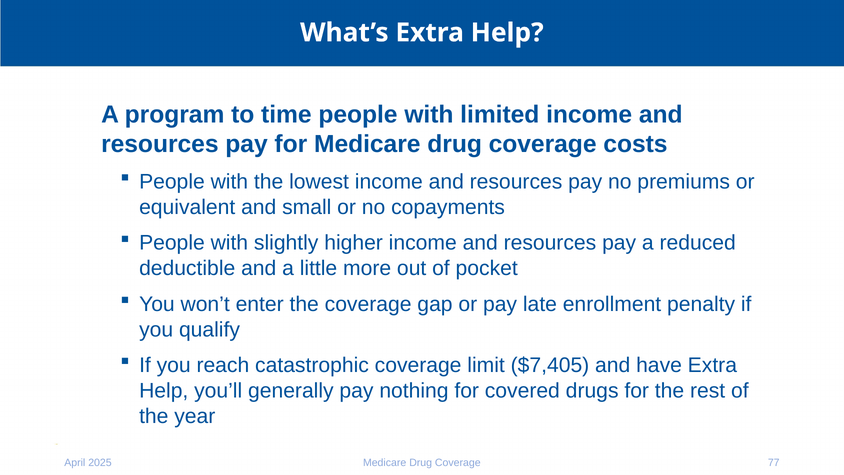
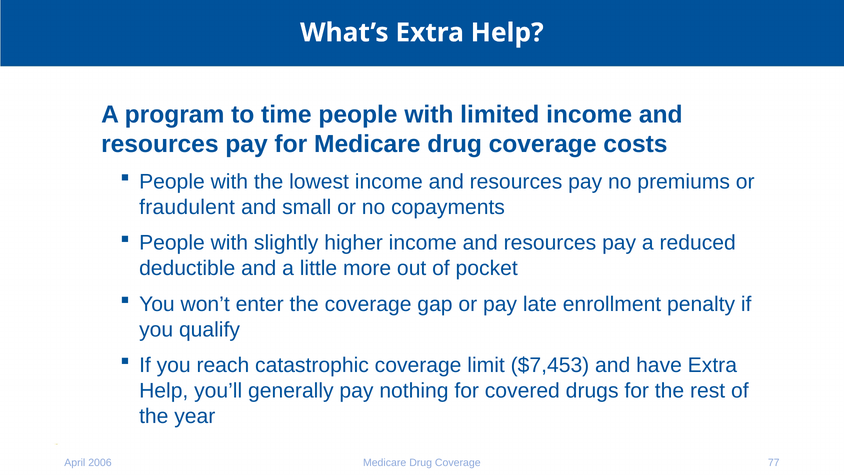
equivalent: equivalent -> fraudulent (187, 207)
$7,405: $7,405 -> $7,453 (550, 365)
2025: 2025 -> 2006 (100, 463)
